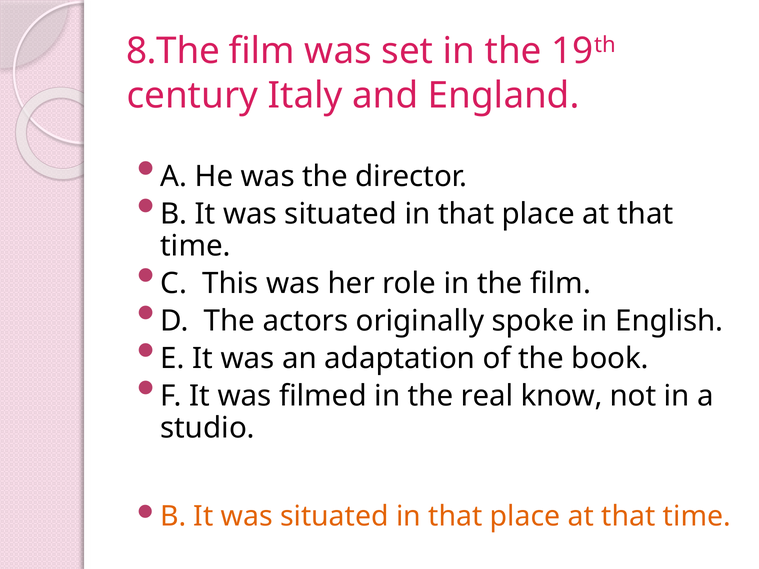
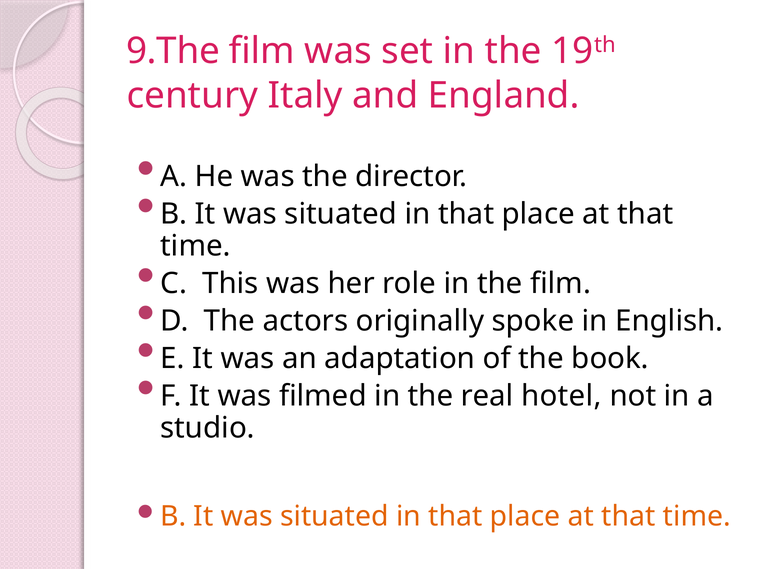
8.The: 8.The -> 9.The (173, 51)
know: know -> hotel (561, 396)
